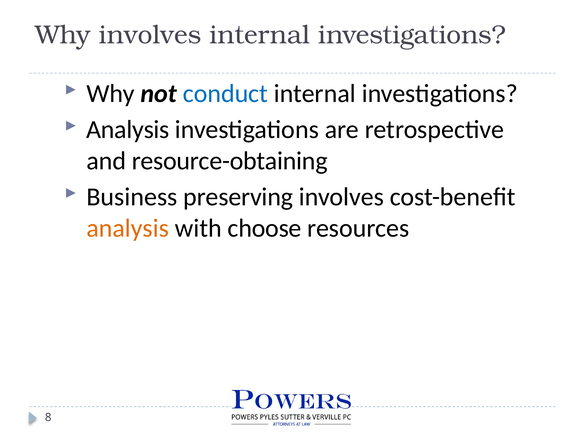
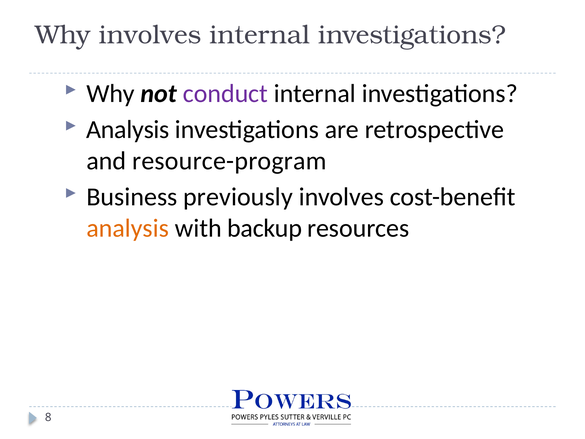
conduct colour: blue -> purple (225, 93)
resource-obtaining: resource-obtaining -> resource-program (229, 161)
preserving: preserving -> previously (238, 197)
choose: choose -> backup (265, 228)
